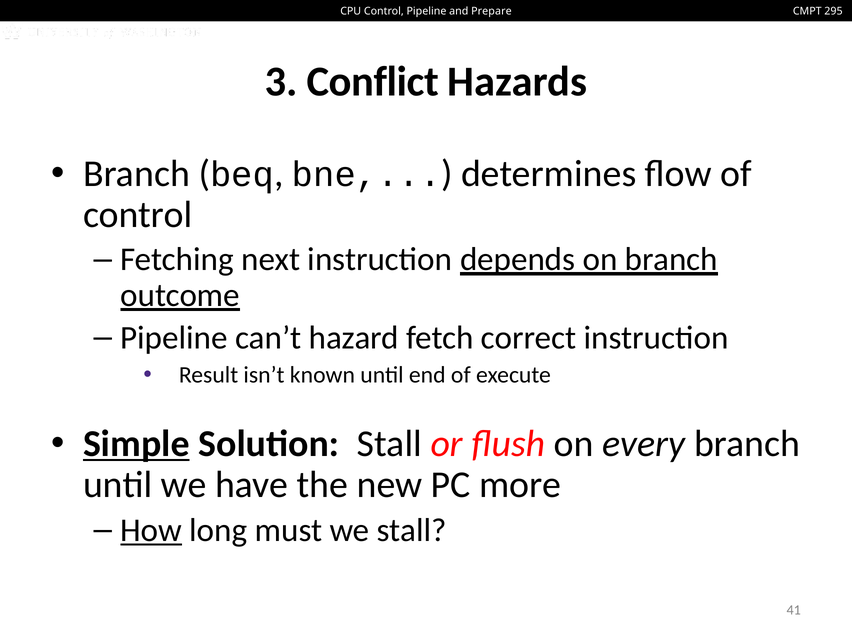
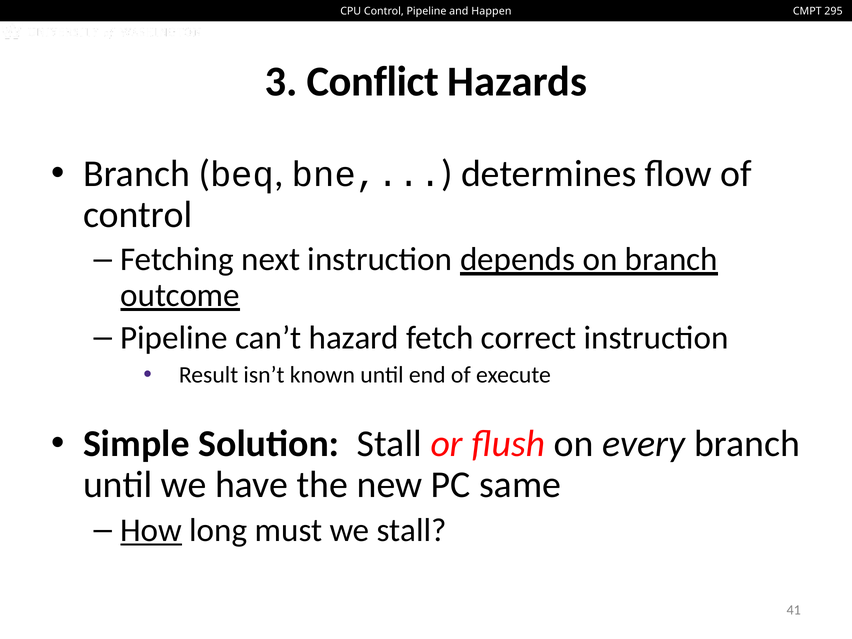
Prepare: Prepare -> Happen (491, 11)
Simple underline: present -> none (136, 444)
more: more -> same (520, 485)
